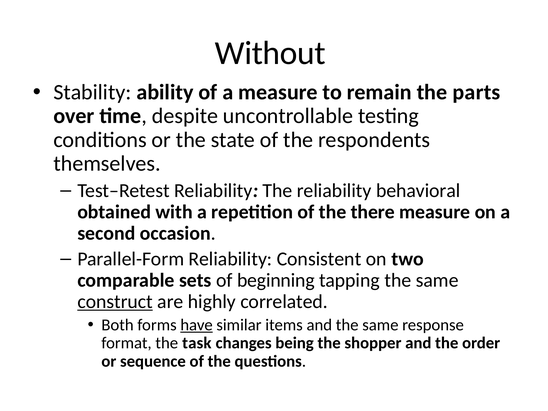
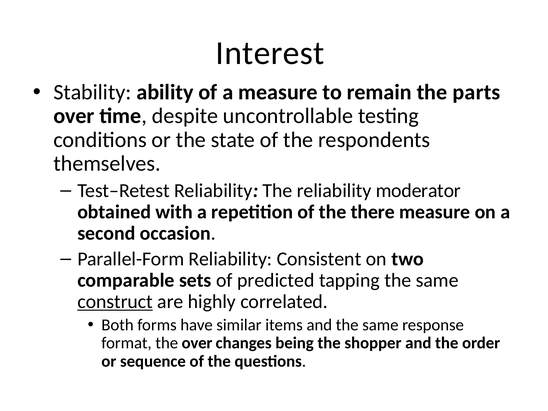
Without: Without -> Interest (270, 53)
behavioral: behavioral -> moderator (418, 191)
beginning: beginning -> predicted (276, 280)
have underline: present -> none (197, 325)
the task: task -> over (197, 343)
